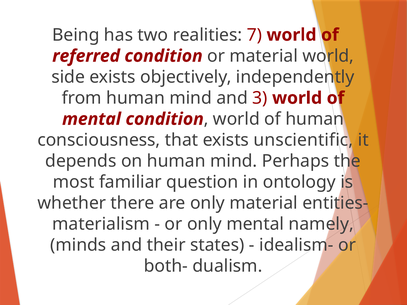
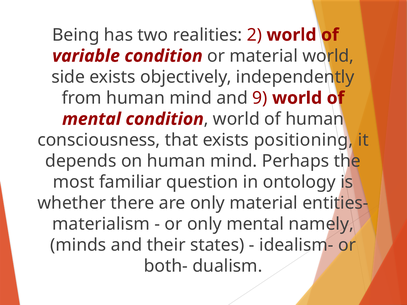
7: 7 -> 2 (254, 35)
referred: referred -> variable (86, 56)
3: 3 -> 9 (260, 98)
unscientific: unscientific -> positioning (303, 140)
